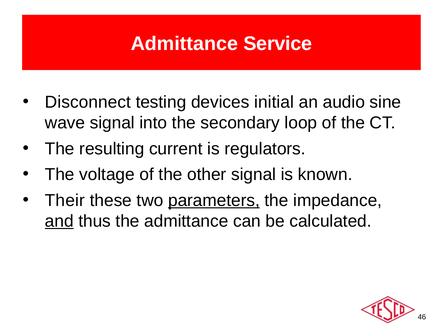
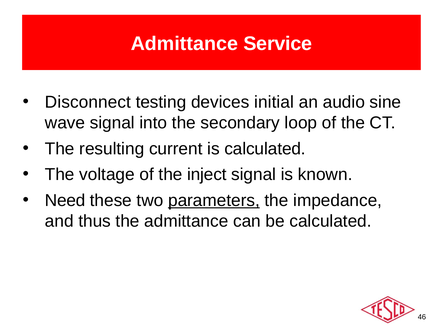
is regulators: regulators -> calculated (265, 149)
other: other -> inject (207, 175)
Their: Their -> Need (65, 201)
and underline: present -> none (59, 221)
